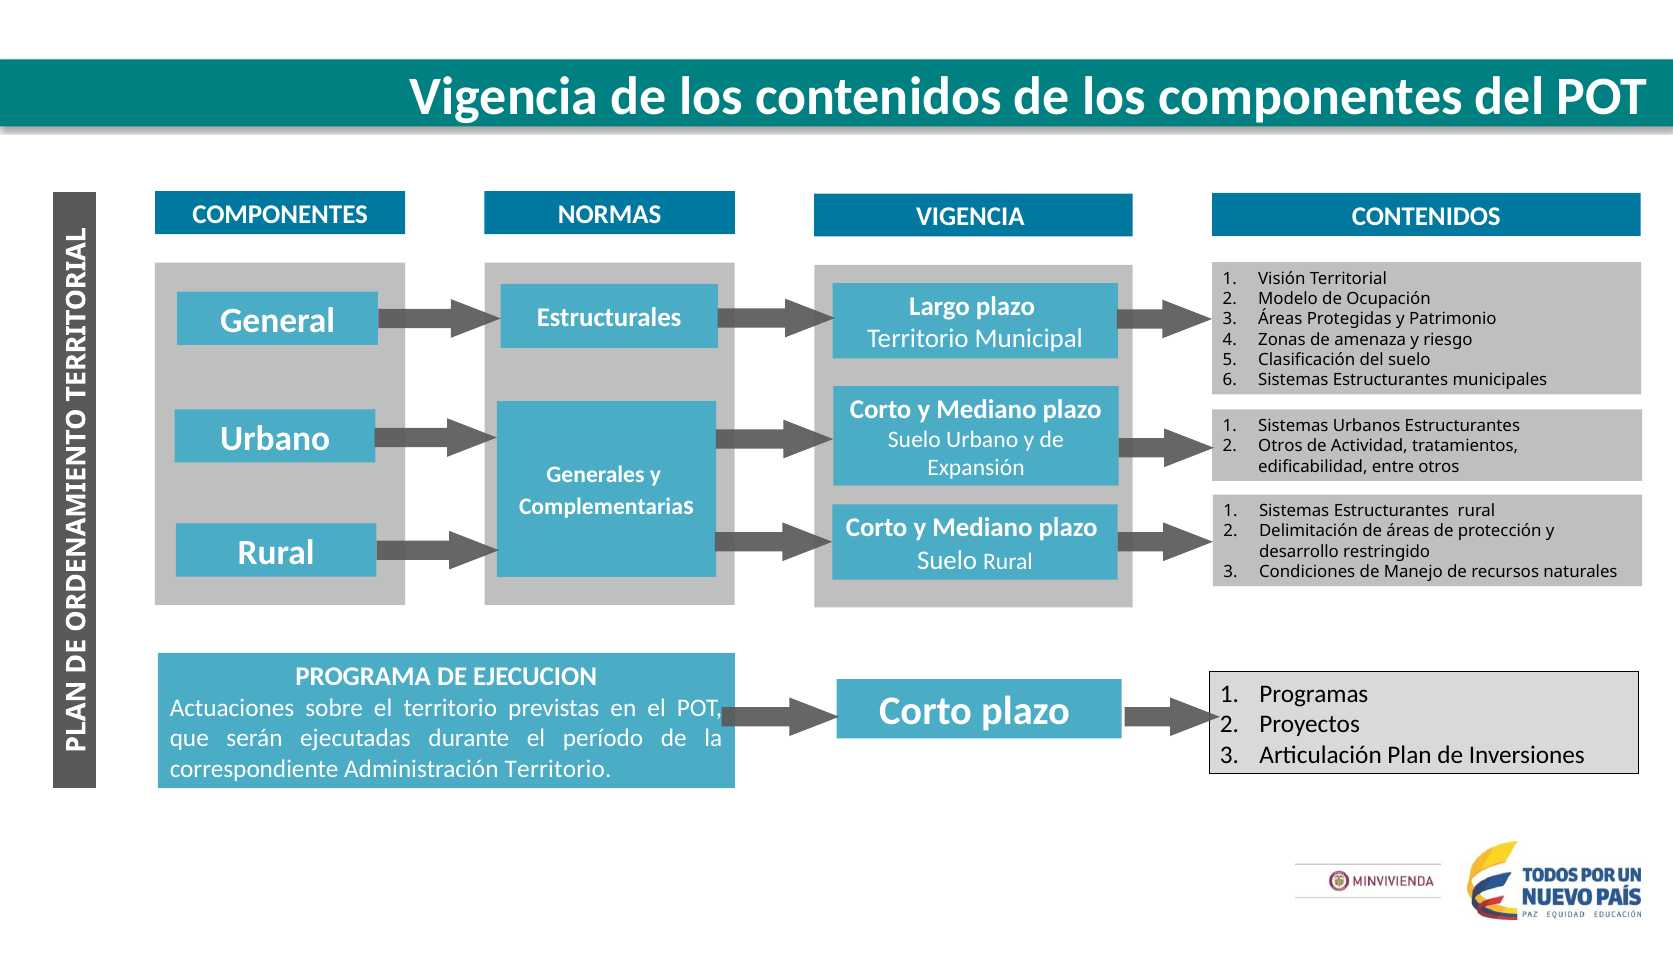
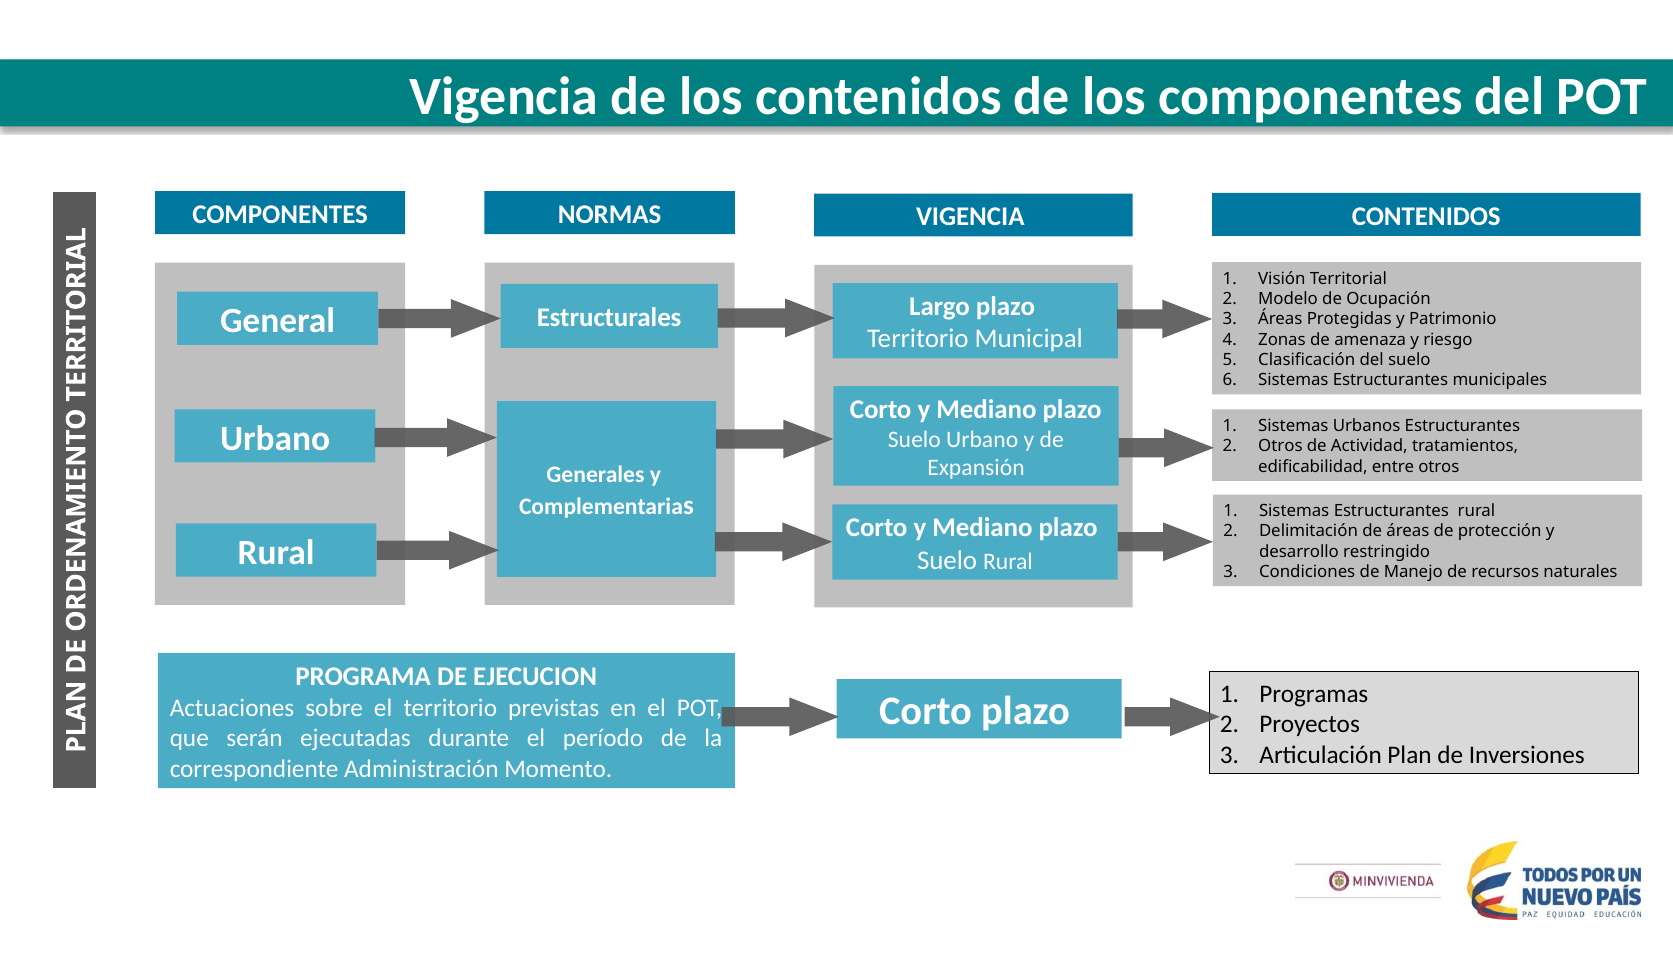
Administración Territorio: Territorio -> Momento (558, 769)
